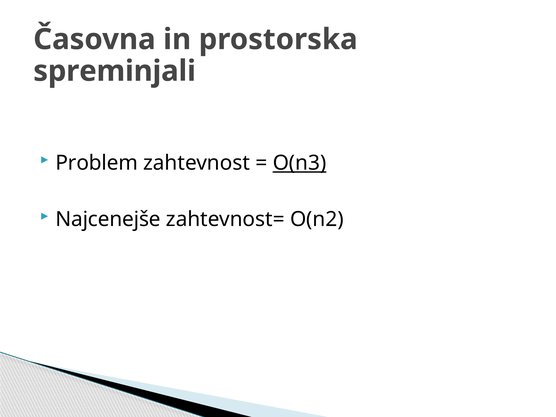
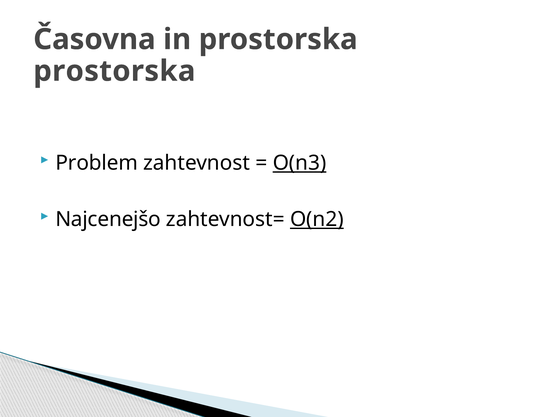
spreminjali: spreminjali -> prostorska (114, 71)
Najcenejše: Najcenejše -> Najcenejšo (108, 219)
O(n2 underline: none -> present (317, 219)
